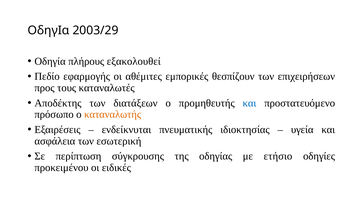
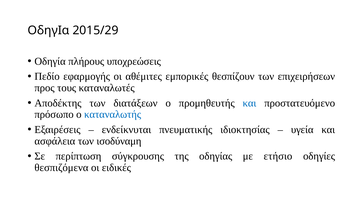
2003/29: 2003/29 -> 2015/29 (96, 31)
εξακολουθεί: εξακολουθεί -> υποχρεώσεις (134, 61)
καταναλωτής colour: orange -> blue (113, 115)
εσωτερική: εσωτερική -> ισοδύναμη (119, 141)
προκειμένου: προκειμένου -> θεσπιζόμενα (61, 168)
